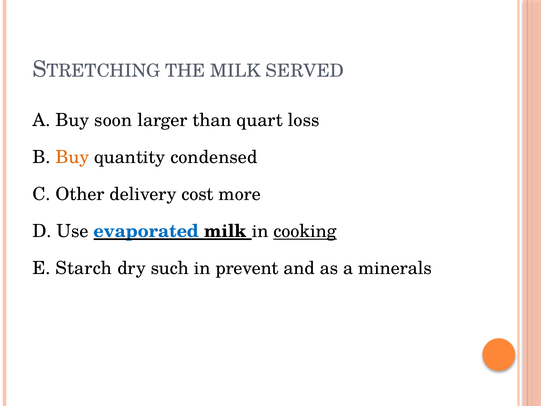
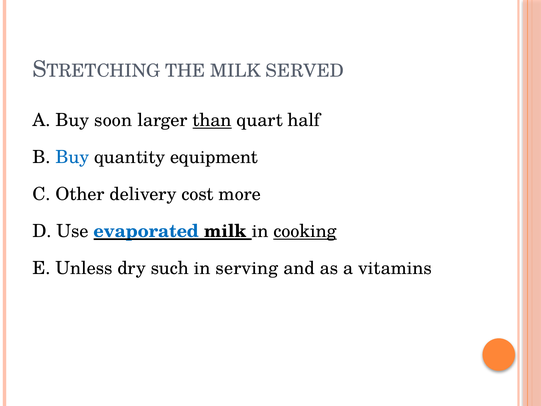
than underline: none -> present (212, 120)
loss: loss -> half (304, 120)
Buy colour: orange -> blue (72, 157)
condensed: condensed -> equipment (214, 157)
Starch: Starch -> Unless (84, 268)
prevent: prevent -> serving (247, 268)
minerals: minerals -> vitamins (395, 268)
